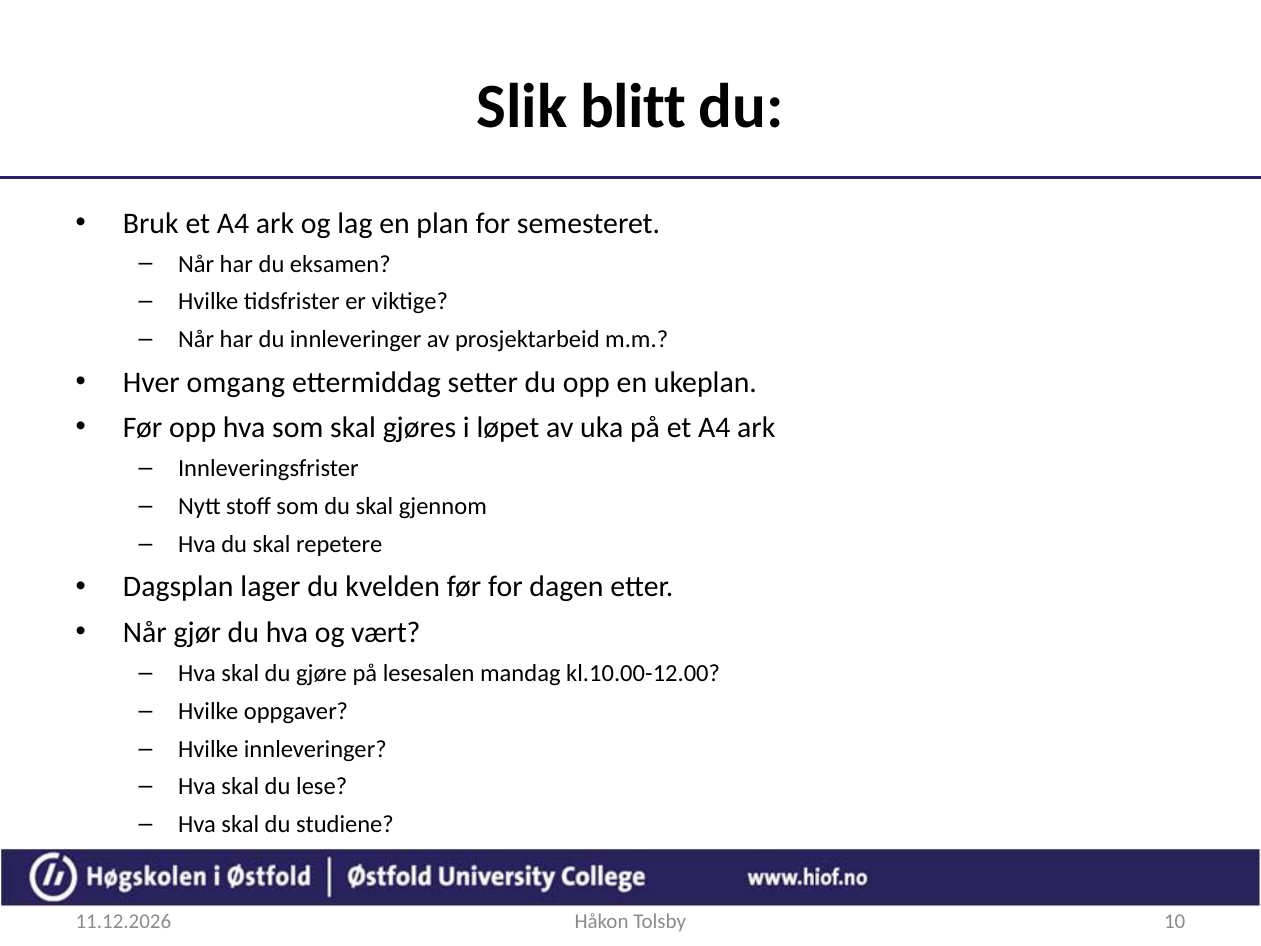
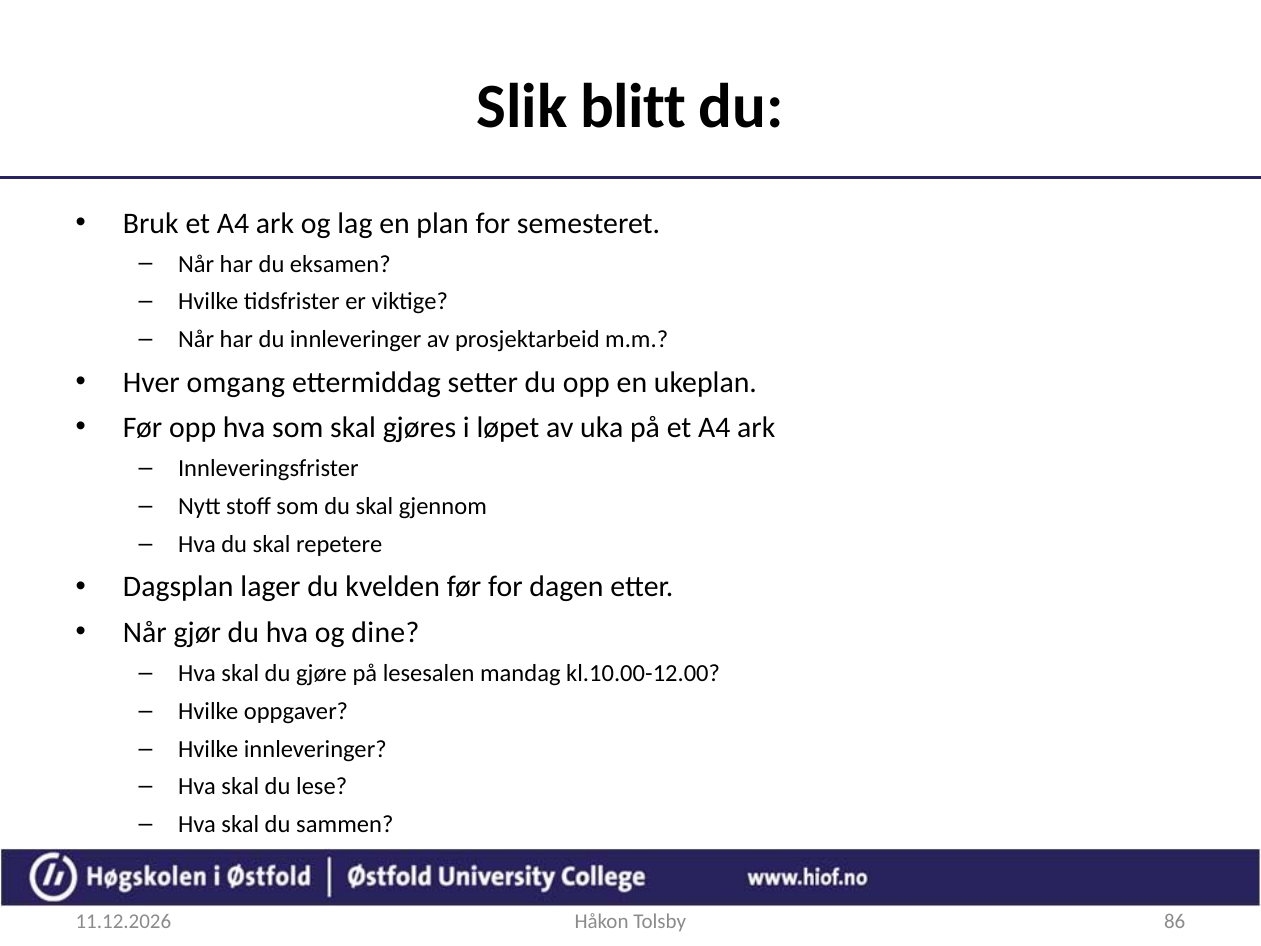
vært: vært -> dine (385, 633)
studiene: studiene -> sammen (345, 825)
10: 10 -> 86 (1175, 922)
